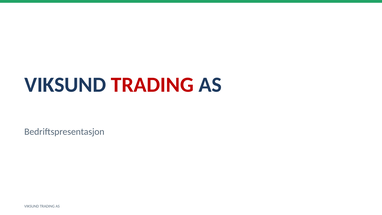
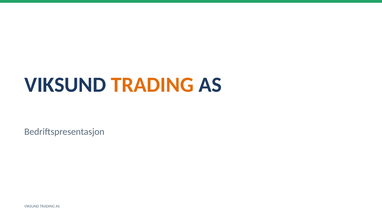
TRADING colour: red -> orange (152, 85)
